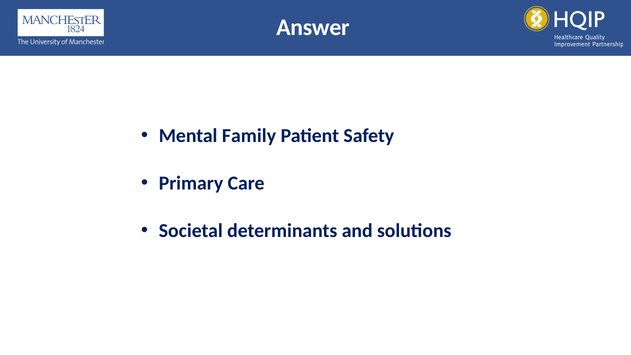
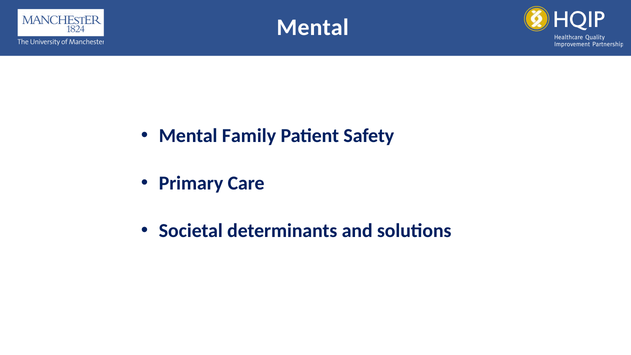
Answer: Answer -> Mental (313, 28)
